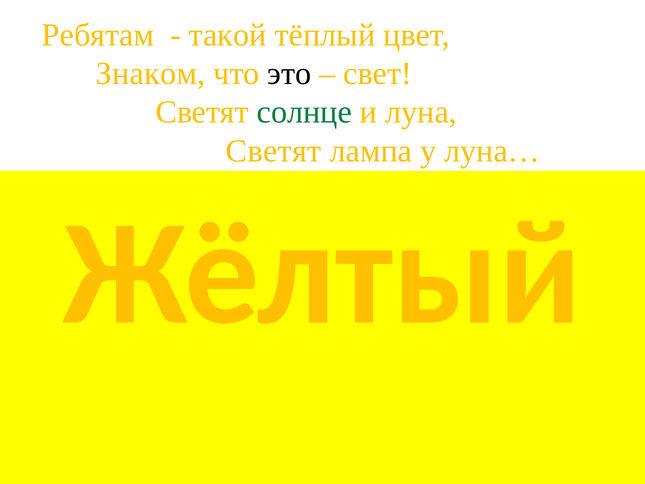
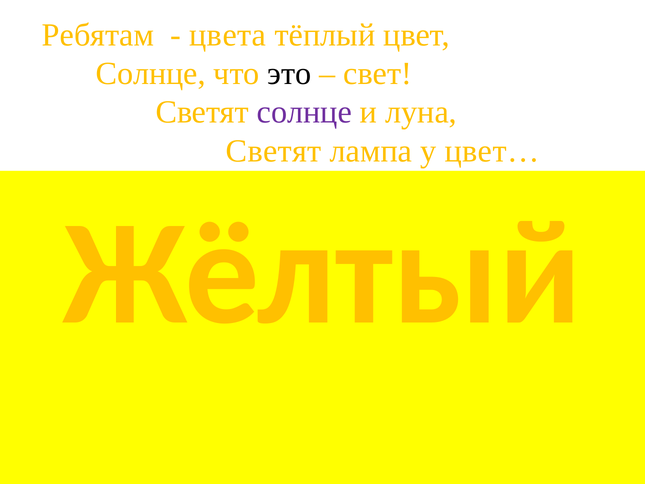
такой: такой -> цвета (228, 35)
Знаком: Знаком -> Солнце (151, 74)
солнце colour: green -> purple (304, 112)
луна…: луна… -> цвет… (492, 151)
